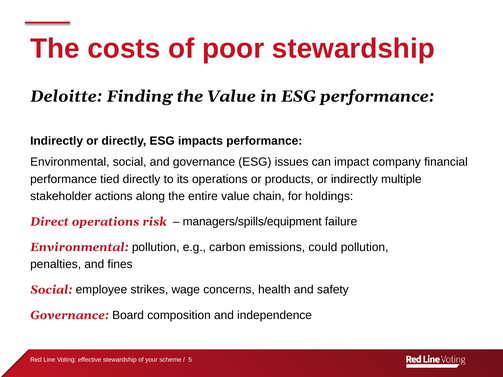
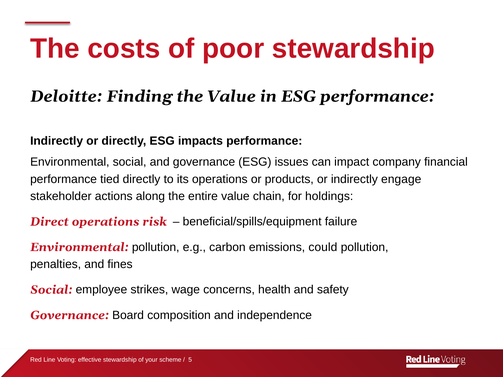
multiple: multiple -> engage (401, 179)
managers/spills/equipment: managers/spills/equipment -> beneficial/spills/equipment (252, 222)
